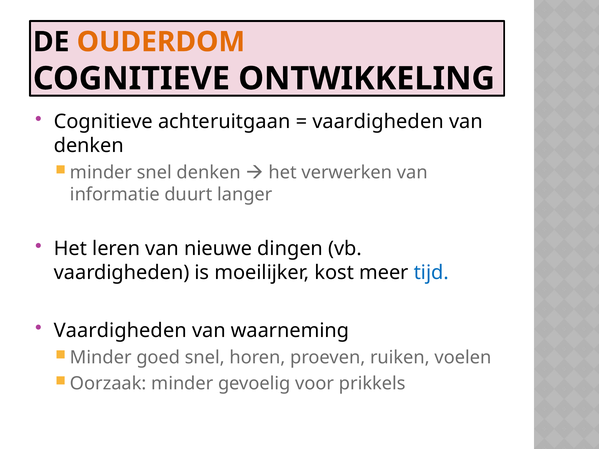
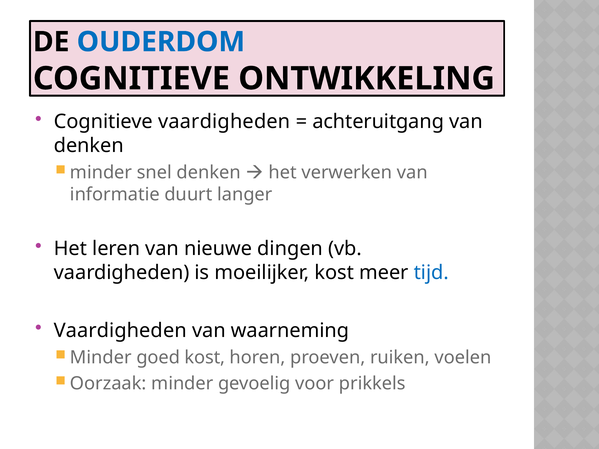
OUDERDOM colour: orange -> blue (161, 42)
Cognitieve achteruitgaan: achteruitgaan -> vaardigheden (224, 122)
vaardigheden: vaardigheden -> achteruitgang (378, 122)
goed snel: snel -> kost (205, 358)
